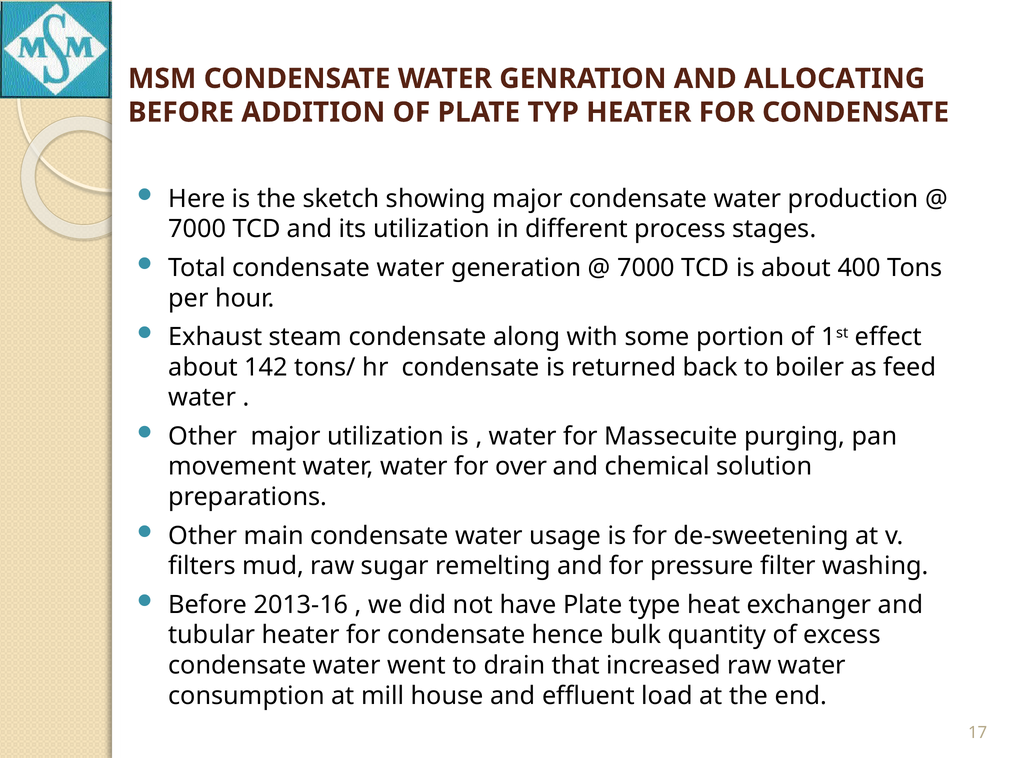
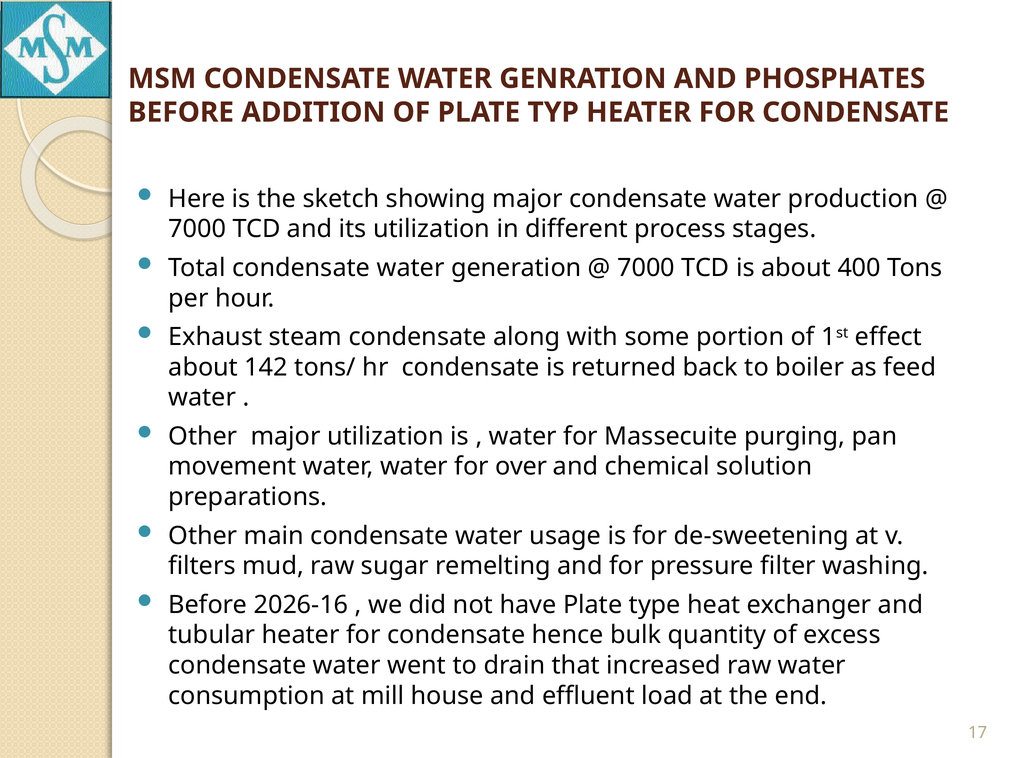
ALLOCATING: ALLOCATING -> PHOSPHATES (835, 79)
2013-16: 2013-16 -> 2026-16 (301, 605)
